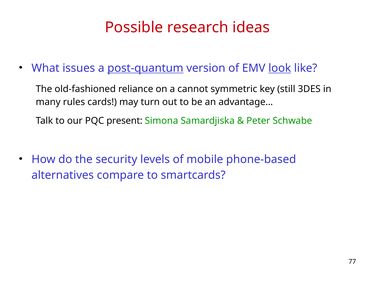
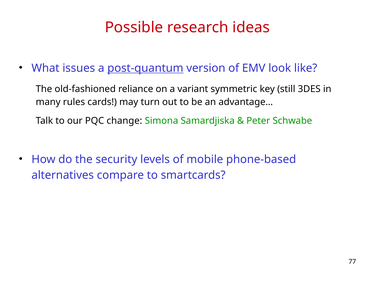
look underline: present -> none (280, 68)
cannot: cannot -> variant (193, 89)
present: present -> change (124, 121)
